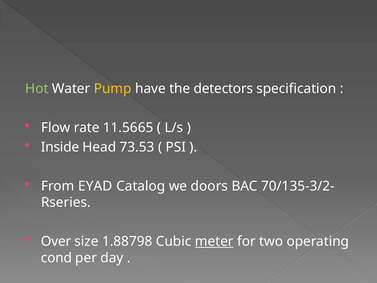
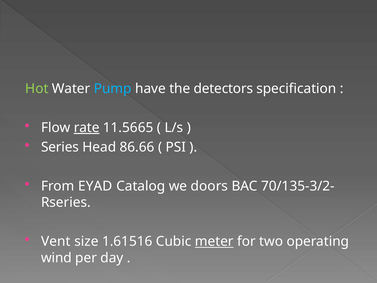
Pump colour: yellow -> light blue (113, 89)
rate underline: none -> present (87, 128)
Inside: Inside -> Series (60, 147)
73.53: 73.53 -> 86.66 (137, 147)
Over: Over -> Vent (56, 241)
1.88798: 1.88798 -> 1.61516 (127, 241)
cond: cond -> wind (56, 258)
